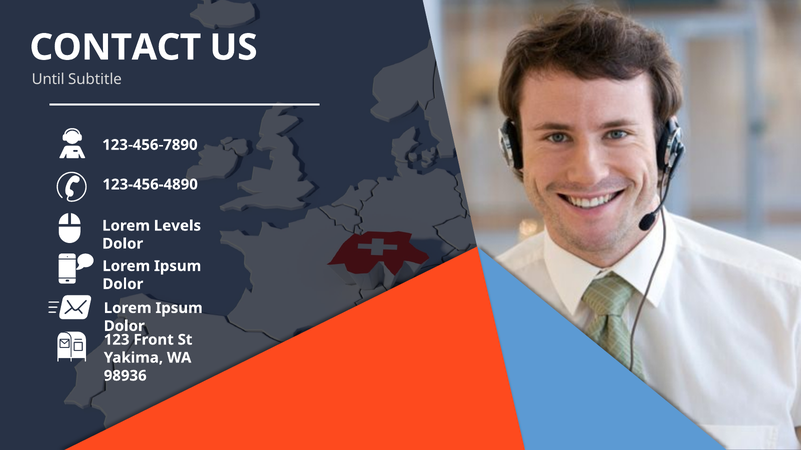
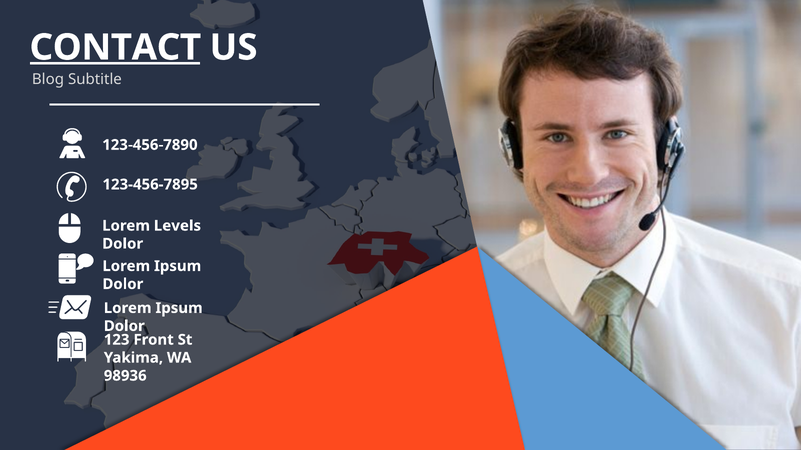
CONTACT underline: none -> present (115, 48)
Until: Until -> Blog (48, 80)
123-456-4890: 123-456-4890 -> 123-456-7895 (150, 185)
